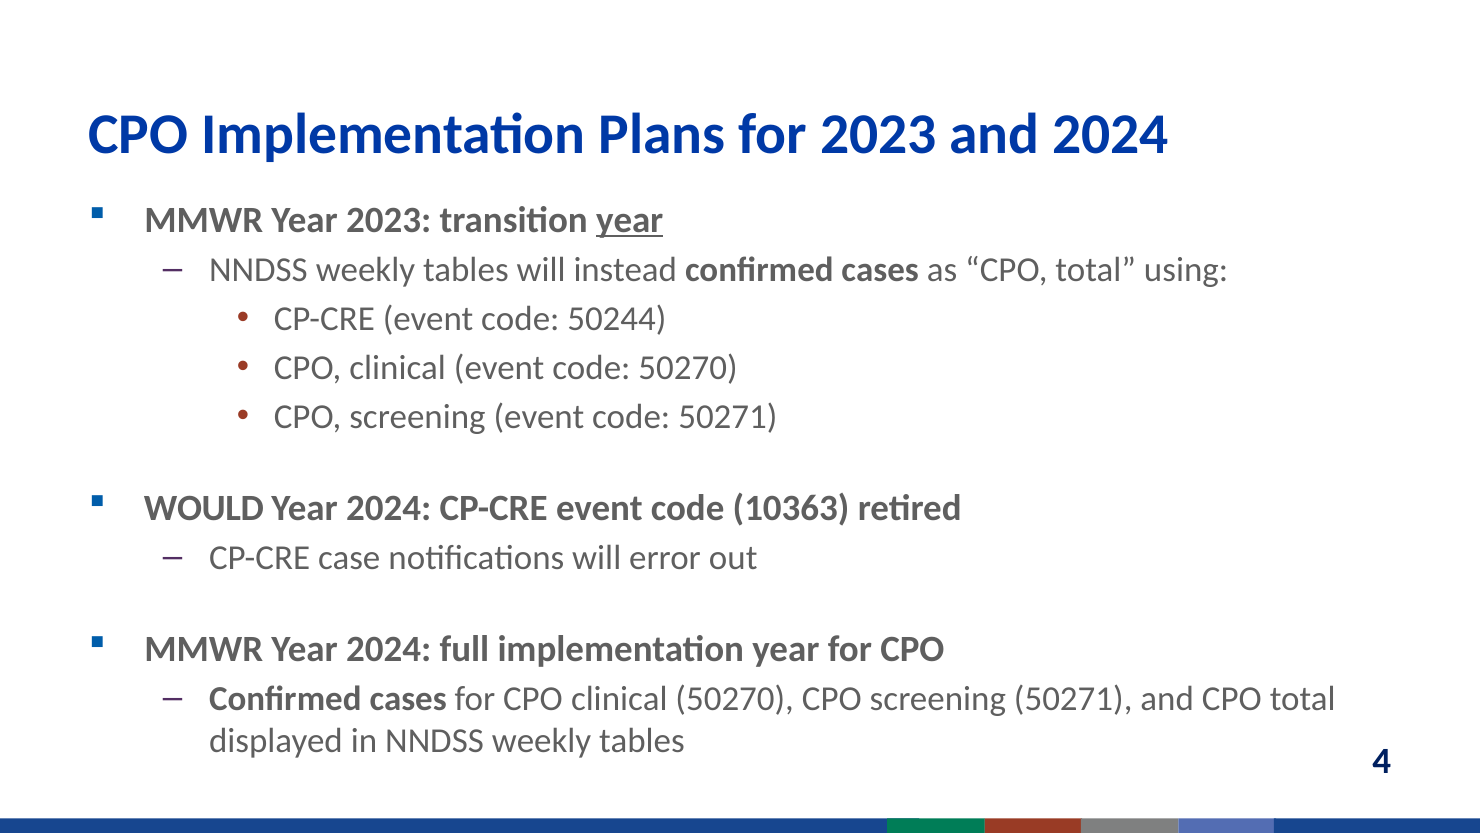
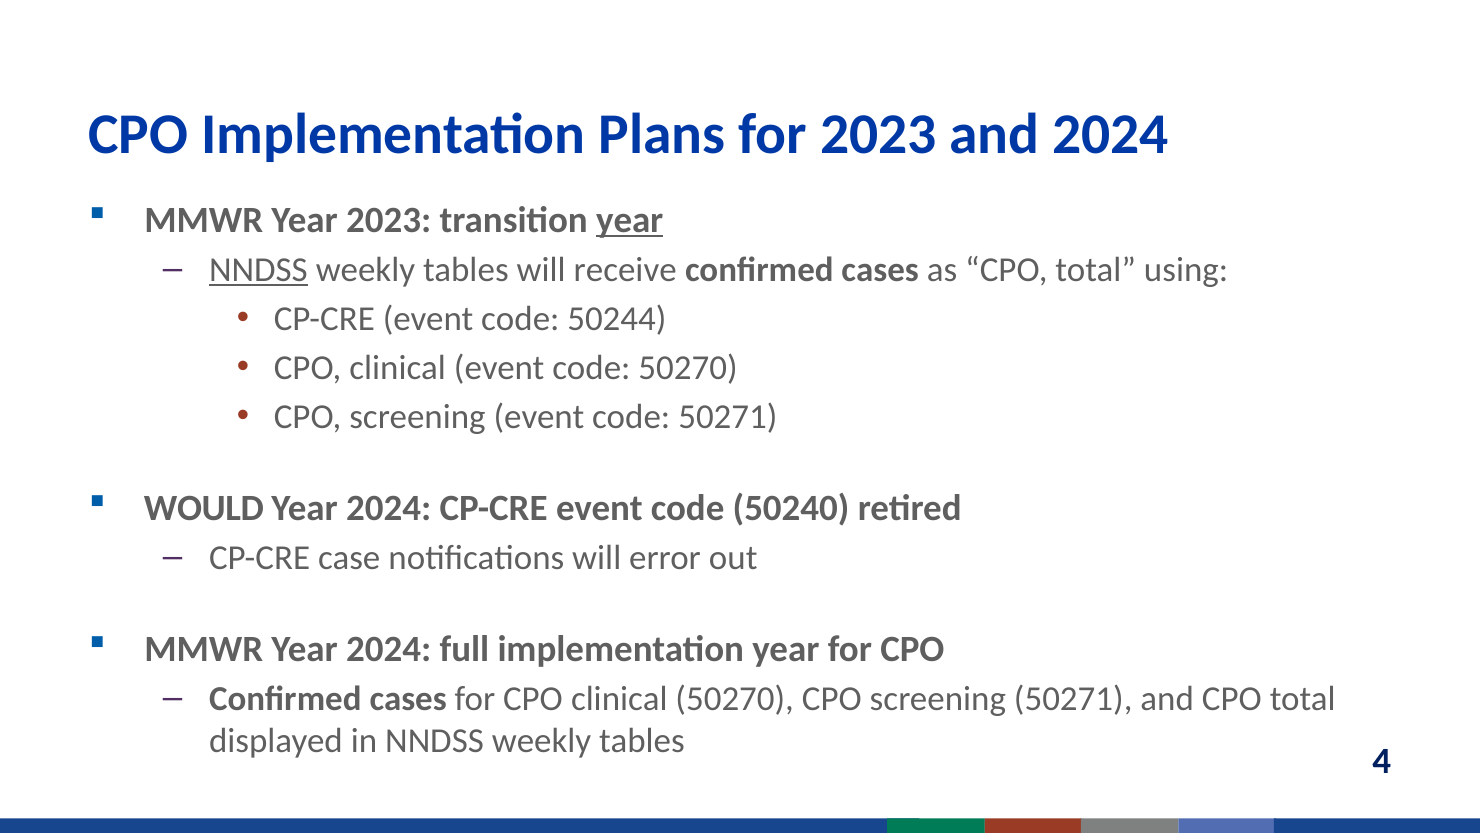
NNDSS underline: none -> present (258, 270)
instead: instead -> receive (625, 270)
10363: 10363 -> 50240 (791, 508)
